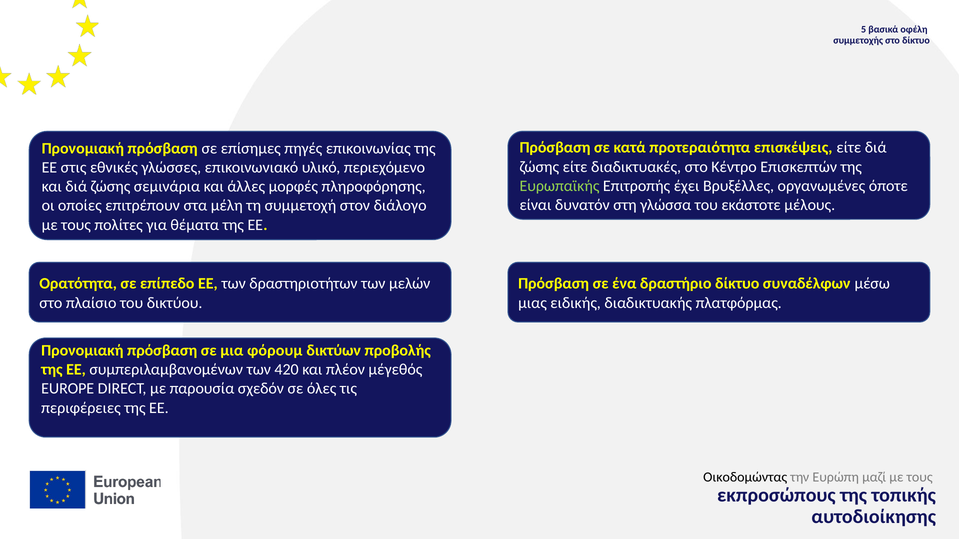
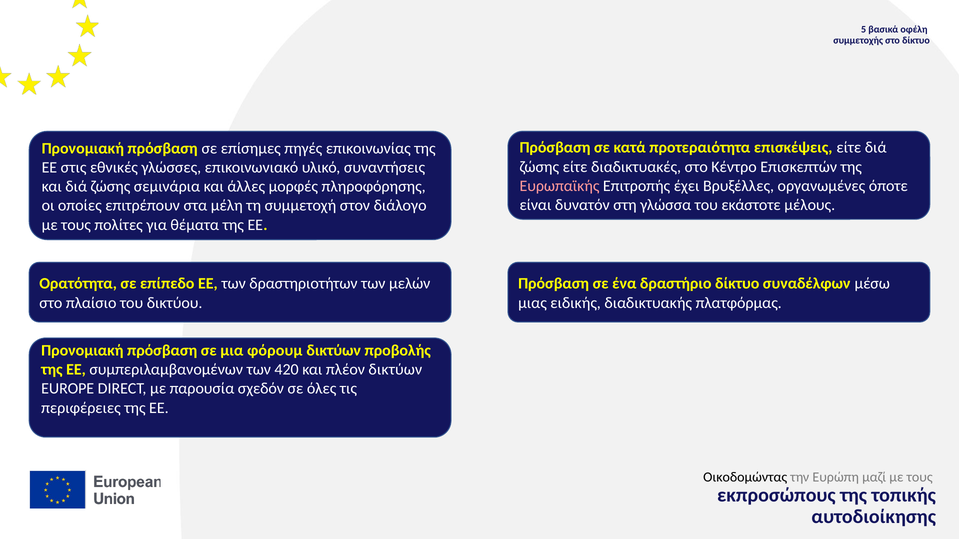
περιεχόμενο: περιεχόμενο -> συναντήσεις (385, 168)
Ευρωπαϊκής colour: light green -> pink (559, 186)
πλέον μέγεθός: μέγεθός -> δικτύων (395, 370)
